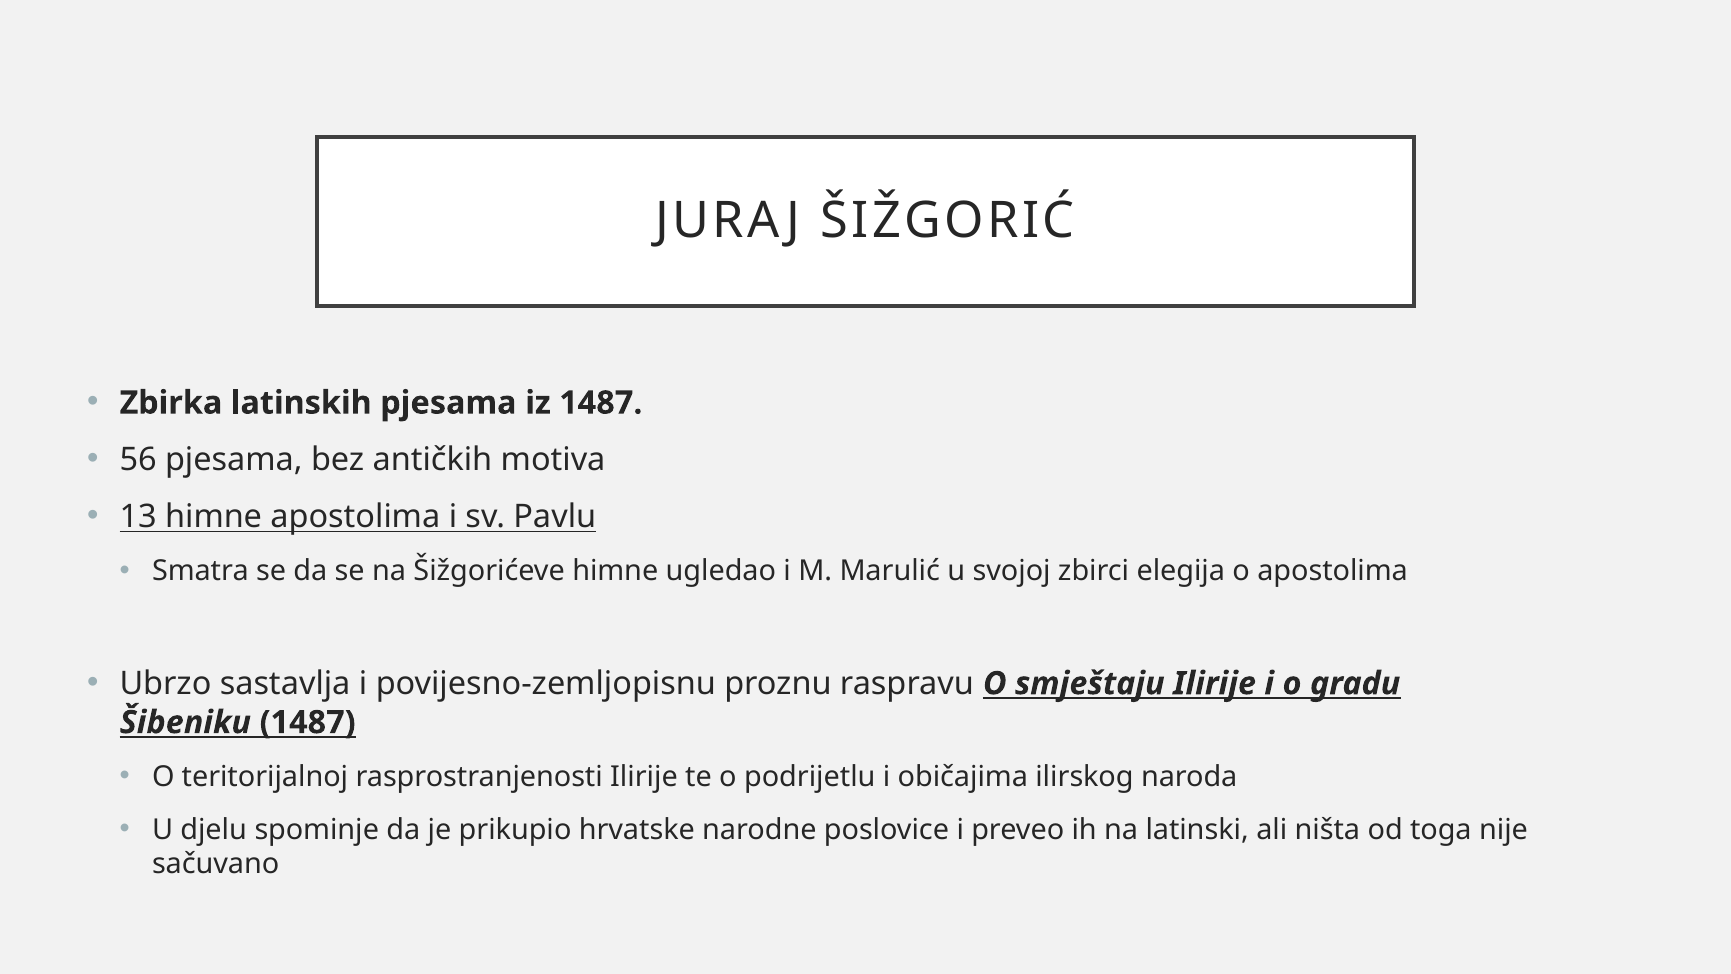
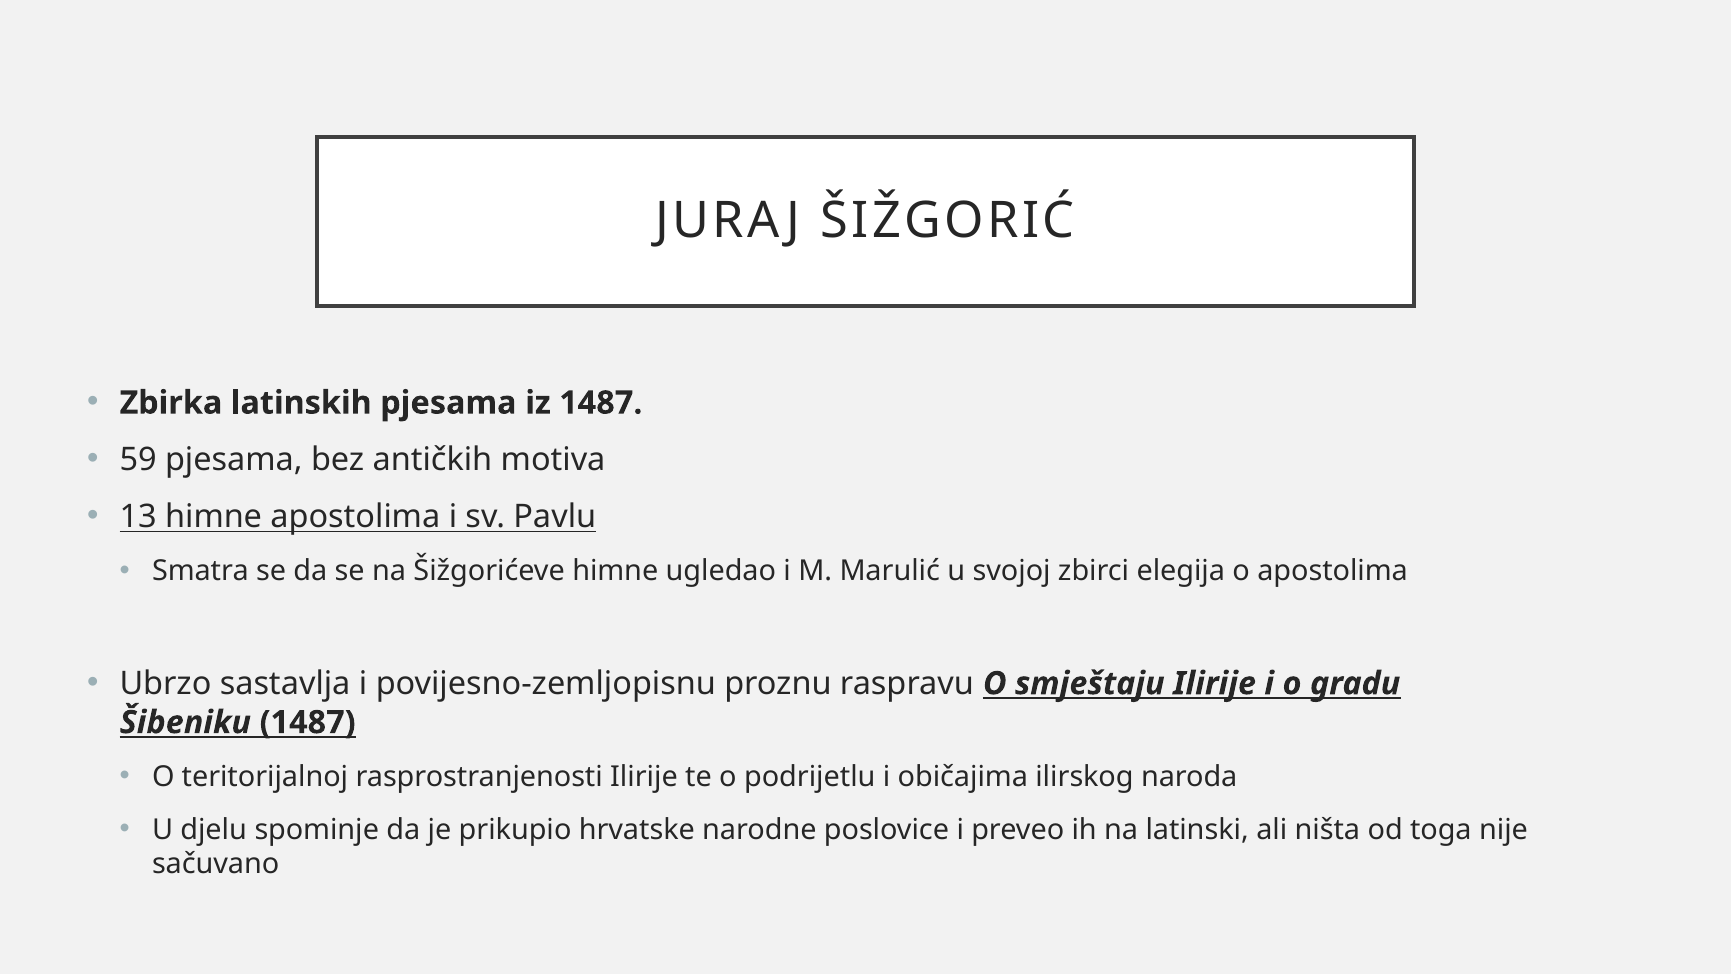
56: 56 -> 59 (138, 460)
